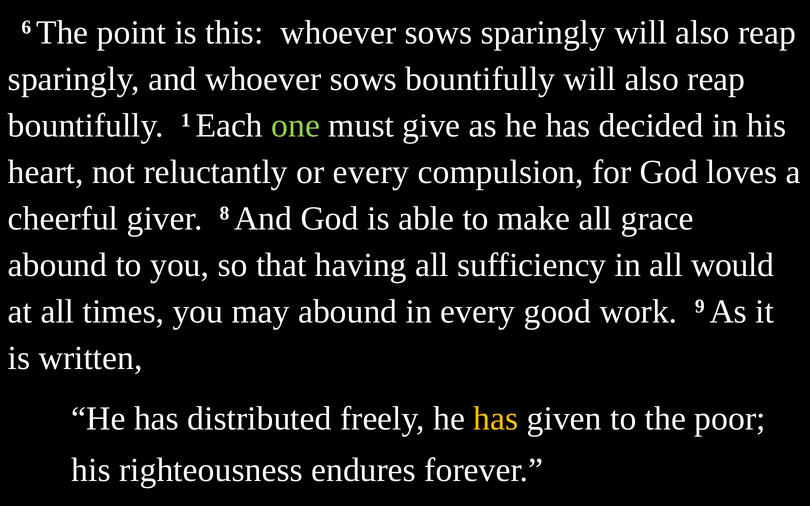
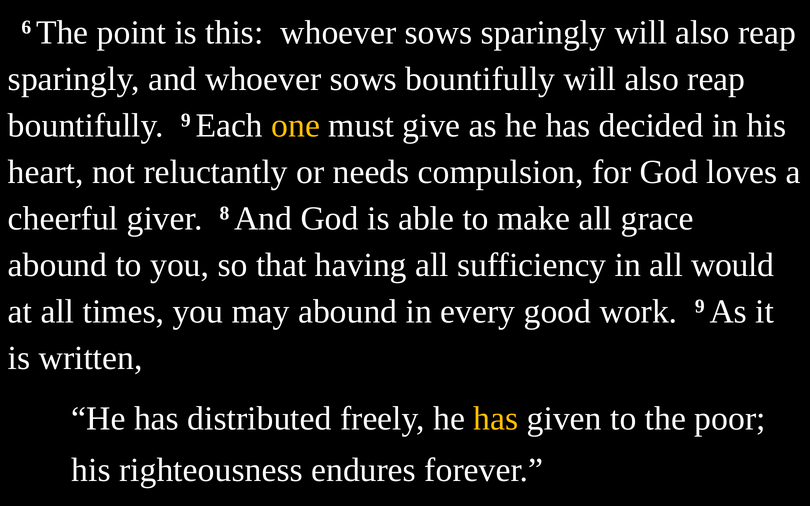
bountifully 1: 1 -> 9 (186, 120)
one colour: light green -> yellow (296, 126)
or every: every -> needs (371, 172)
